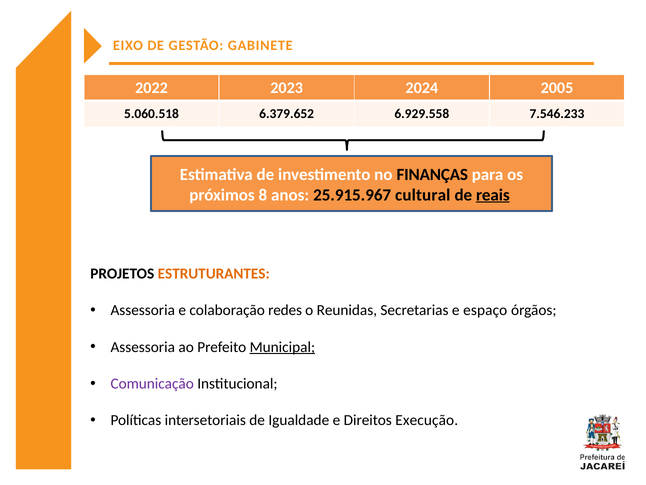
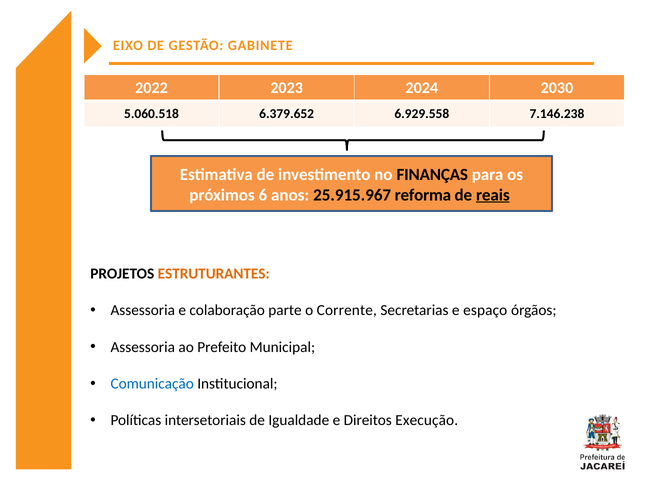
2005: 2005 -> 2030 (557, 88)
7.546.233: 7.546.233 -> 7.146.238 (557, 114)
8: 8 -> 6 (263, 195)
cultural: cultural -> reforma (423, 195)
redes: redes -> parte (285, 310)
Reunidas: Reunidas -> Corrente (347, 310)
Municipal underline: present -> none (282, 347)
Comunicação colour: purple -> blue (152, 383)
